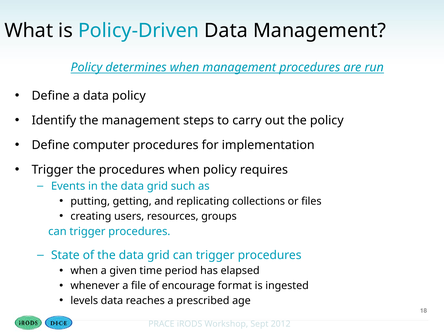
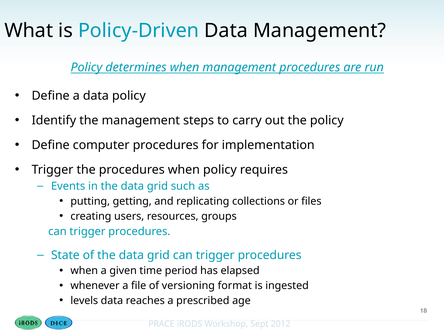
encourage: encourage -> versioning (188, 286)
